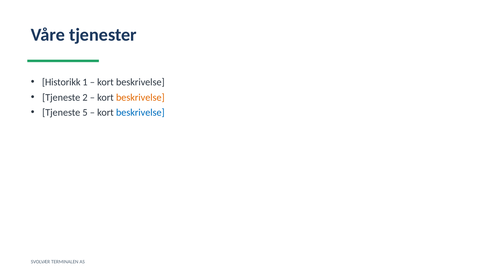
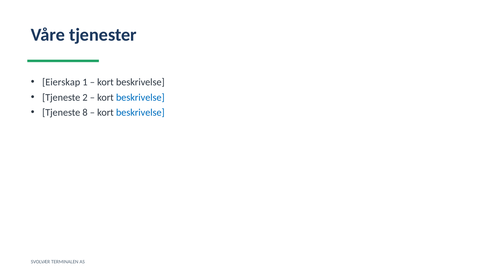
Historikk: Historikk -> Eierskap (61, 82)
beskrivelse colour: orange -> blue (140, 97)
5: 5 -> 8 (85, 112)
